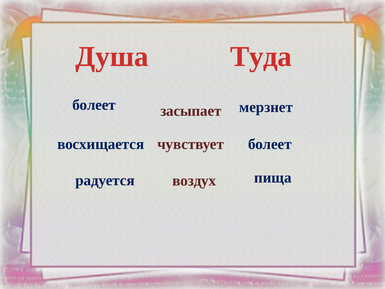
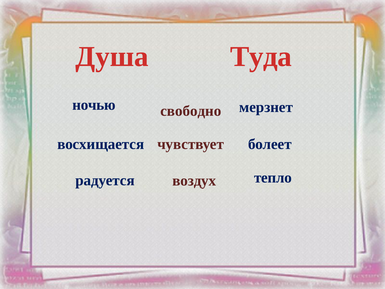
болеет: болеет -> ночью (94, 105)
засыпает: засыпает -> свободно (191, 111)
пища: пища -> тепло (273, 178)
